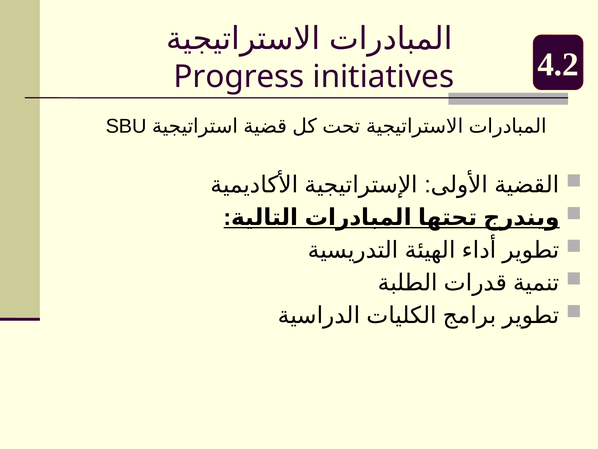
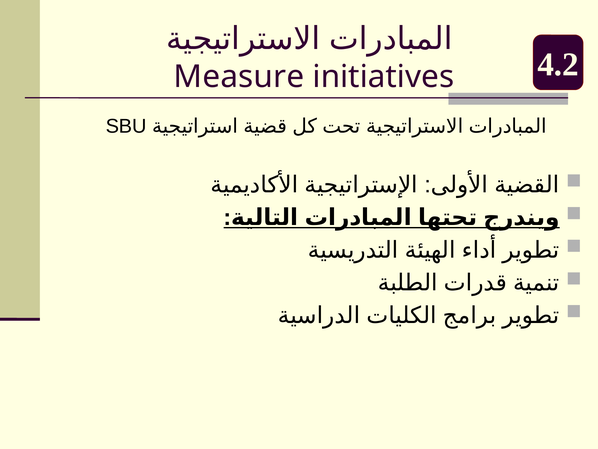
Progress: Progress -> Measure (239, 77)
